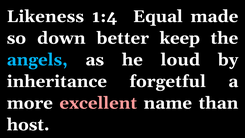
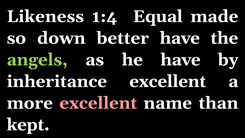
better keep: keep -> have (180, 38)
angels colour: light blue -> light green (37, 60)
he loud: loud -> have (181, 60)
inheritance forgetful: forgetful -> excellent (168, 81)
host: host -> kept (28, 125)
